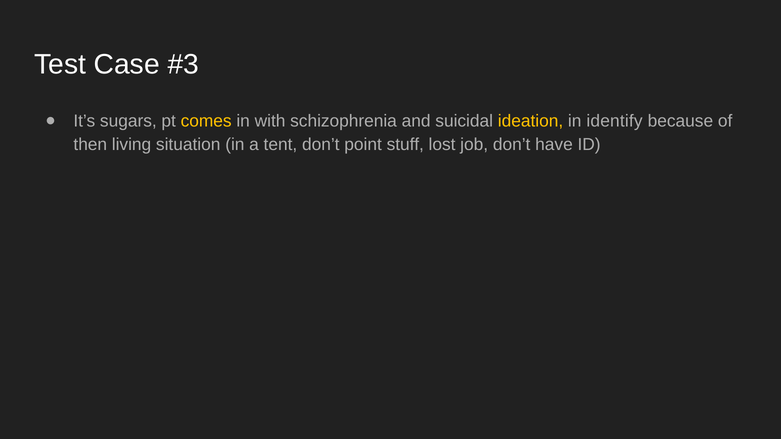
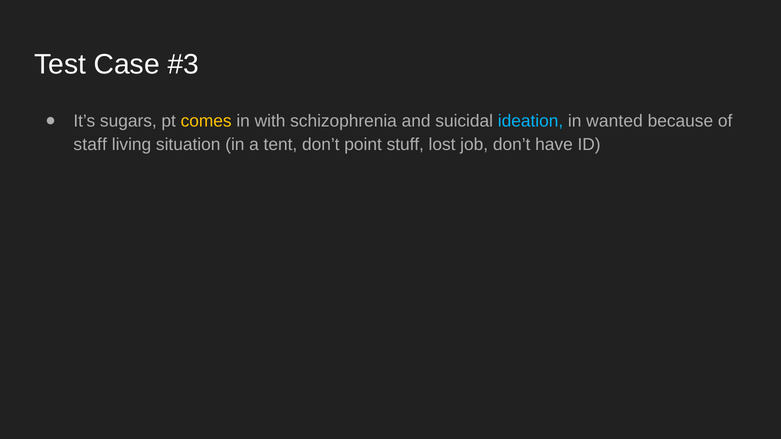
ideation colour: yellow -> light blue (531, 121)
identify: identify -> wanted (615, 121)
then: then -> staff (90, 145)
